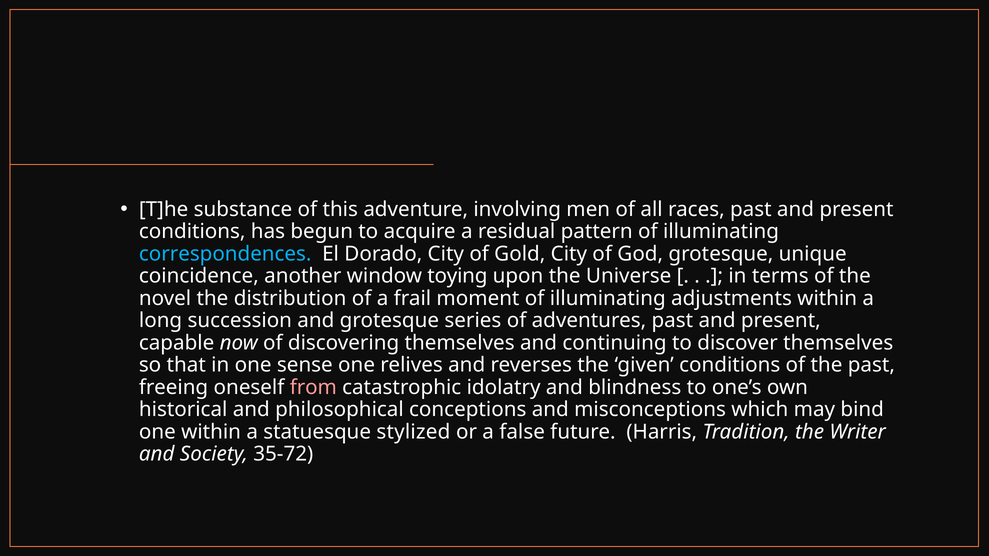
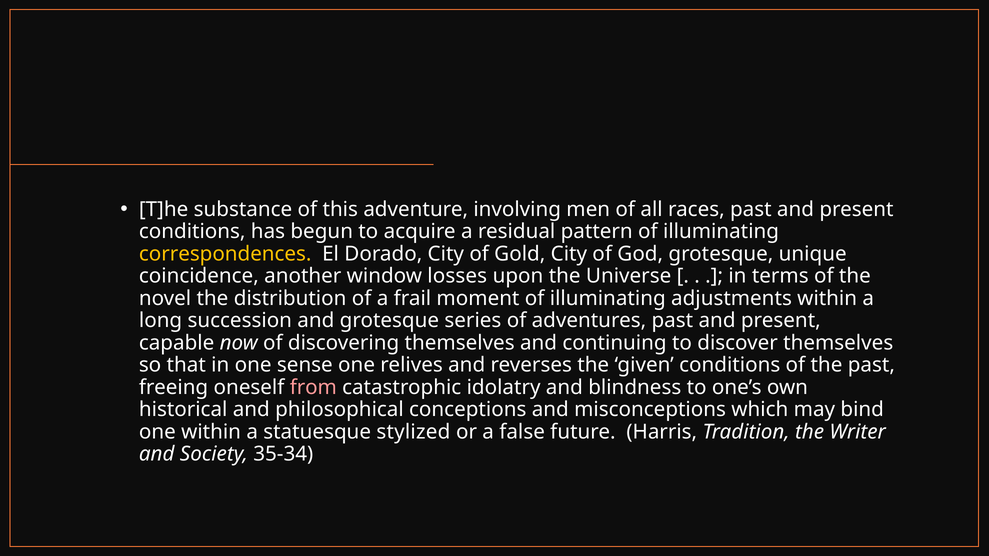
correspondences colour: light blue -> yellow (225, 254)
toying: toying -> losses (457, 276)
35-72: 35-72 -> 35-34 (283, 454)
